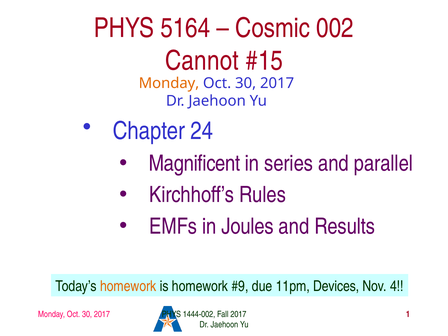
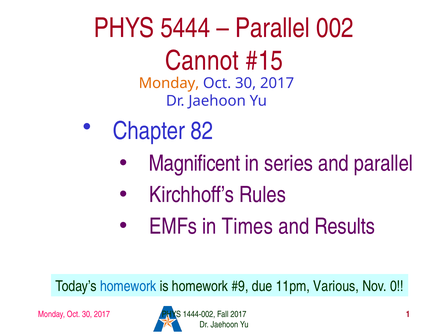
5164: 5164 -> 5444 (185, 28)
Cosmic: Cosmic -> Parallel (273, 28)
24: 24 -> 82 (202, 131)
Joules: Joules -> Times (247, 226)
homework colour: orange -> blue (128, 286)
Devices: Devices -> Various (336, 286)
4: 4 -> 0 (397, 286)
